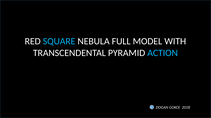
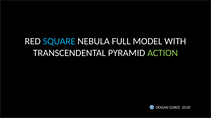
ACTION colour: light blue -> light green (163, 53)
